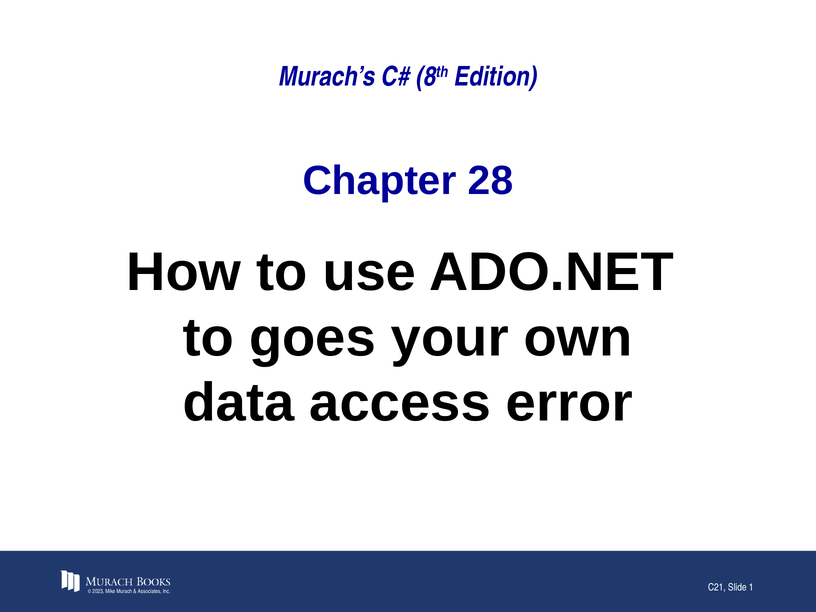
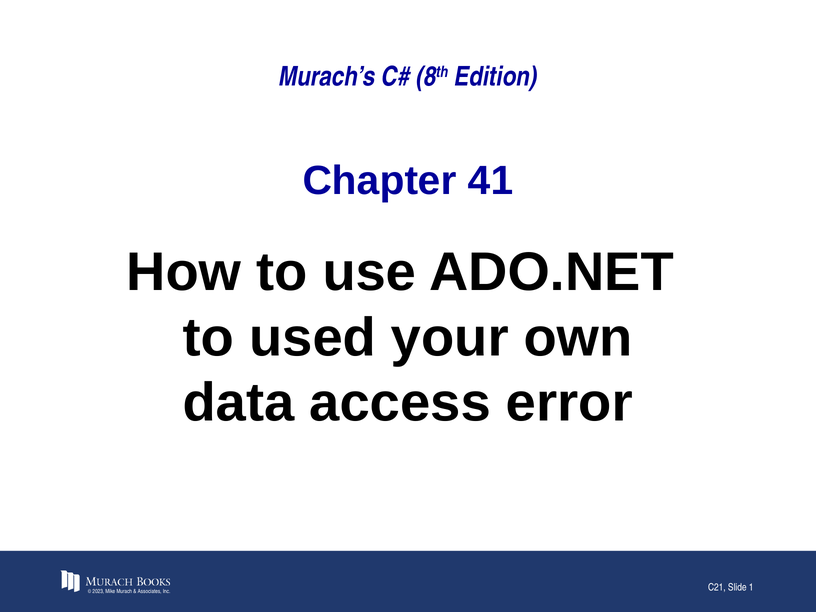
28: 28 -> 41 (491, 181)
goes: goes -> used (313, 338)
